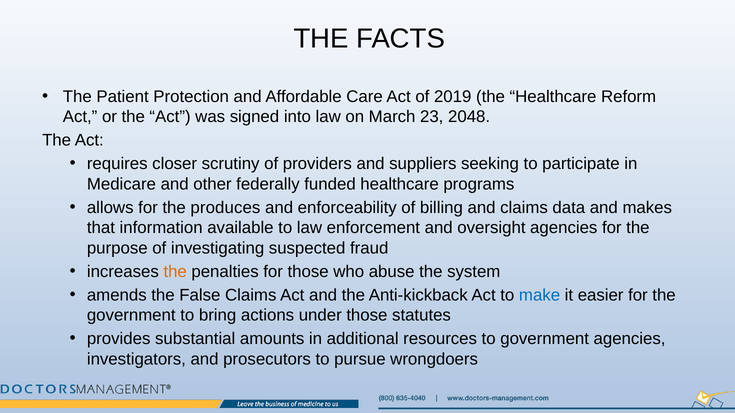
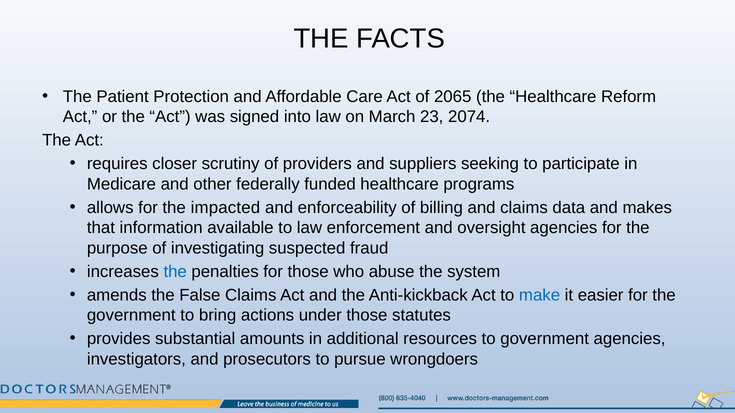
2019: 2019 -> 2065 (453, 97)
2048: 2048 -> 2074 (469, 117)
produces: produces -> impacted (225, 208)
the colour: orange -> blue (175, 272)
